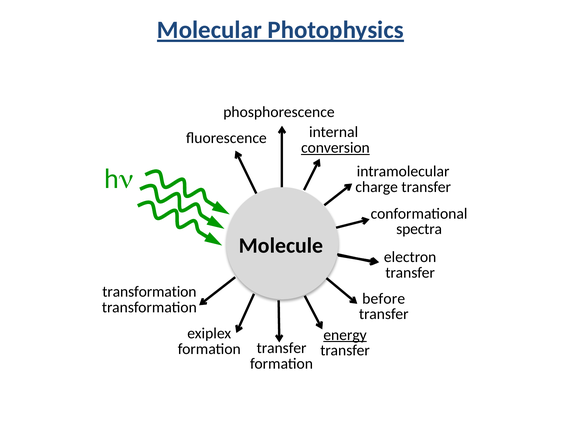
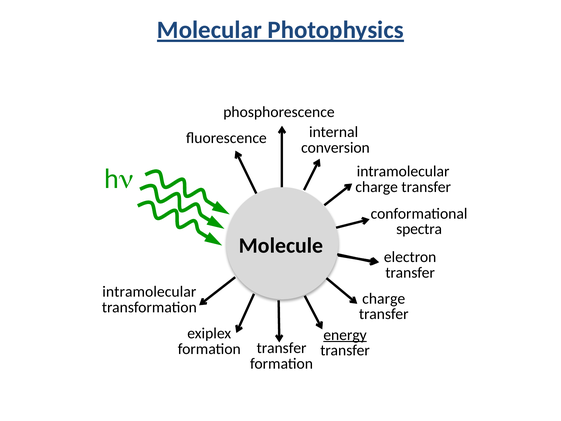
conversion underline: present -> none (335, 148)
transformation: transformation -> intramolecular (149, 292)
before: before -> charge (384, 298)
